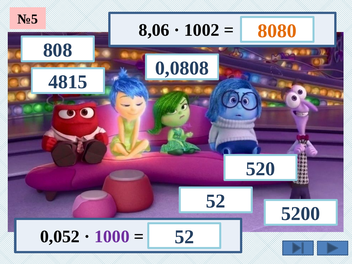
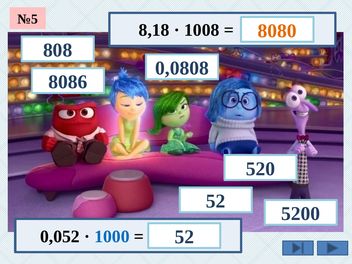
8,06: 8,06 -> 8,18 (154, 30)
1002: 1002 -> 1008 (202, 30)
4815: 4815 -> 8086 (68, 82)
1000 colour: purple -> blue (112, 237)
